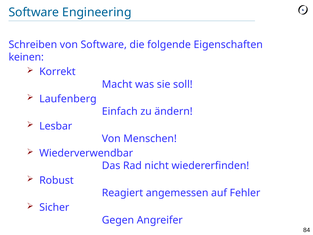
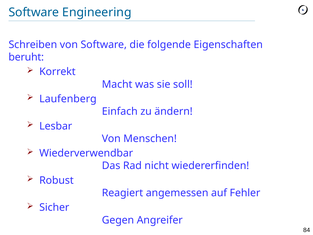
keinen: keinen -> beruht (26, 57)
